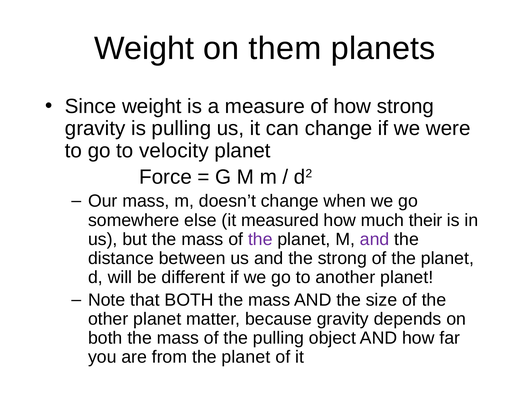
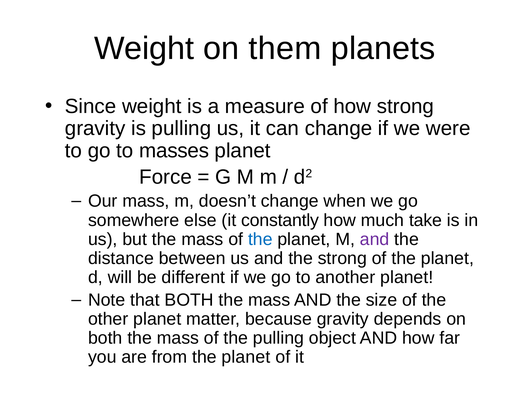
velocity: velocity -> masses (174, 151)
measured: measured -> constantly (280, 220)
their: their -> take (426, 220)
the colour: purple -> blue (260, 240)
